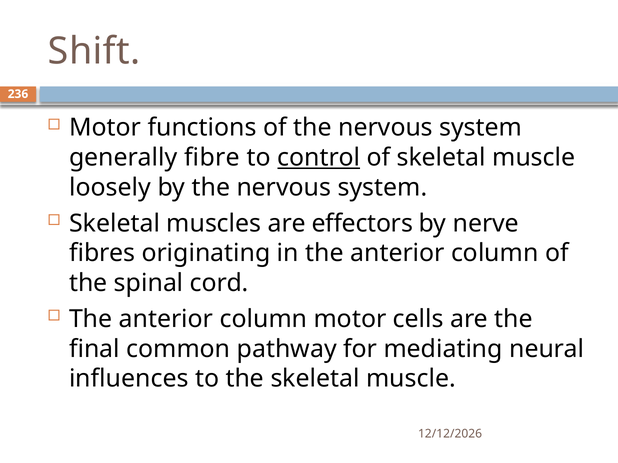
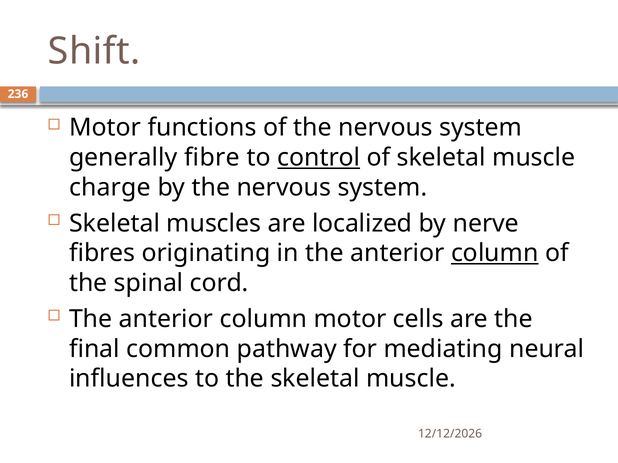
loosely: loosely -> charge (110, 188)
effectors: effectors -> localized (362, 224)
column underline: none -> present (495, 254)
